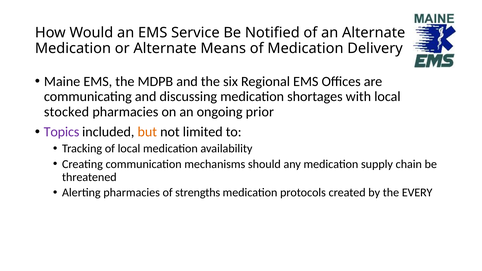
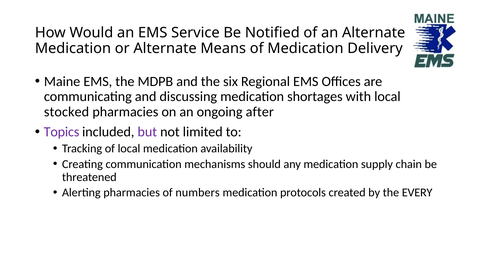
prior: prior -> after (260, 112)
but colour: orange -> purple (147, 132)
strengths: strengths -> numbers (198, 193)
